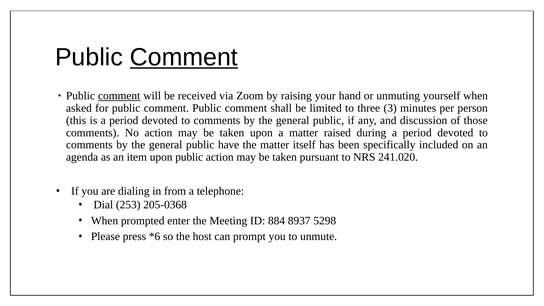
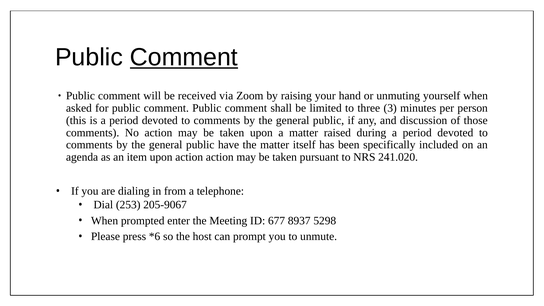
comment underline: present -> none (119, 96)
upon public: public -> action (189, 157)
205-0368: 205-0368 -> 205-9067 (165, 205)
884: 884 -> 677 (277, 221)
